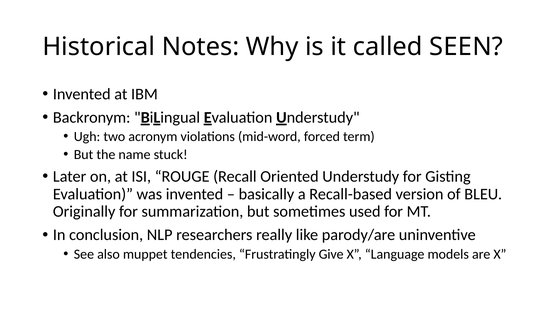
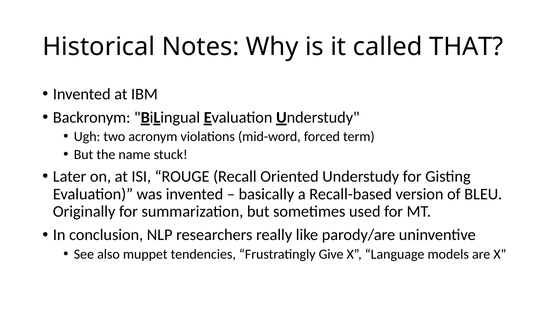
SEEN: SEEN -> THAT (466, 47)
